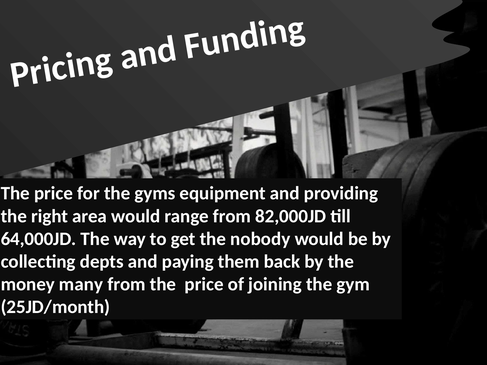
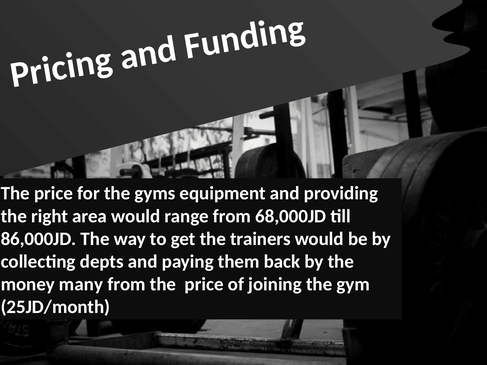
82,000JD: 82,000JD -> 68,000JD (291, 216)
64,000JD: 64,000JD -> 86,000JD (39, 239)
nobody: nobody -> trainers (260, 239)
